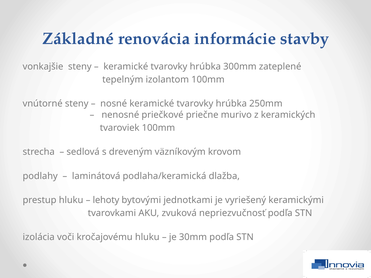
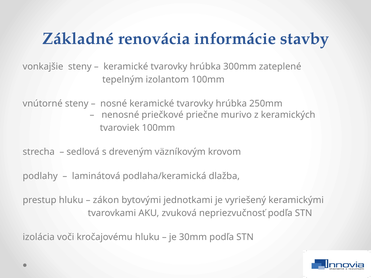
lehoty: lehoty -> zákon (106, 200)
